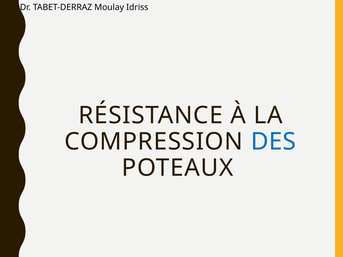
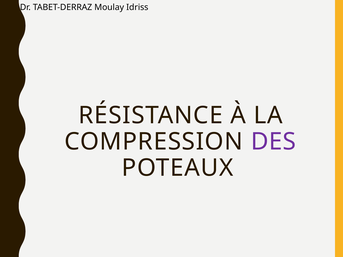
DES colour: blue -> purple (273, 142)
